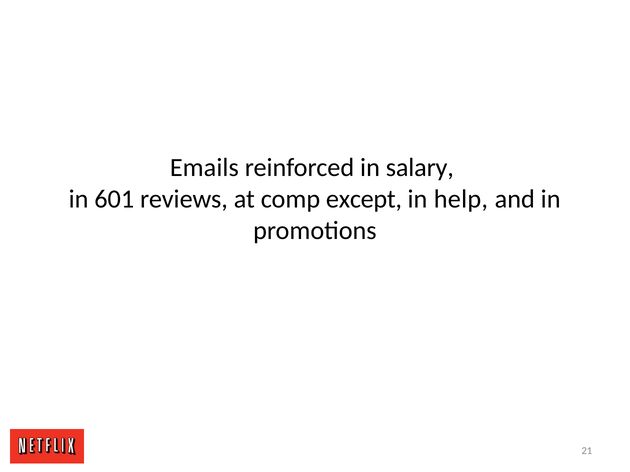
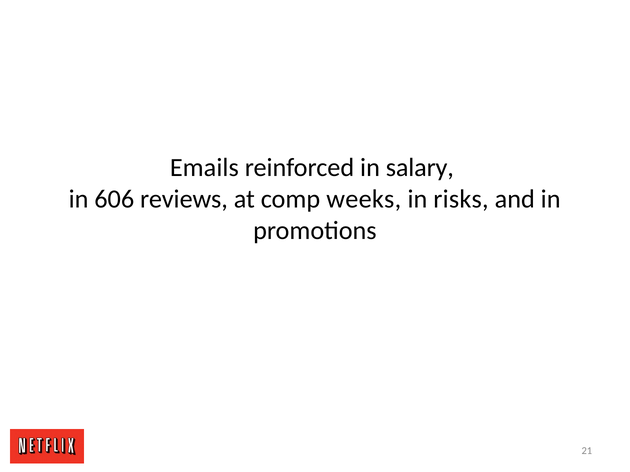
601: 601 -> 606 (114, 199)
except: except -> weeks (364, 199)
help: help -> risks (461, 199)
